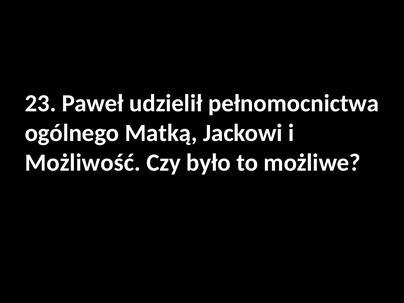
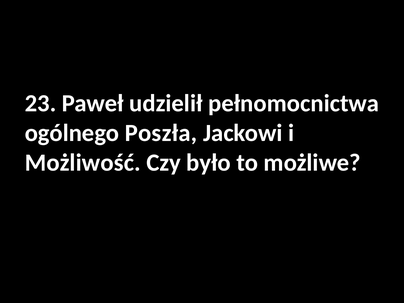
Matką: Matką -> Poszła (161, 133)
